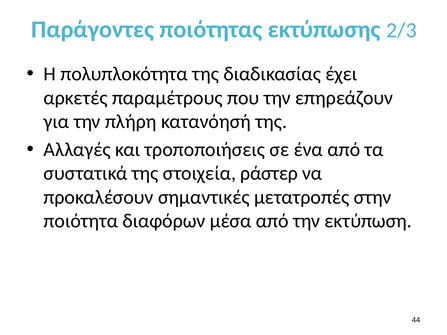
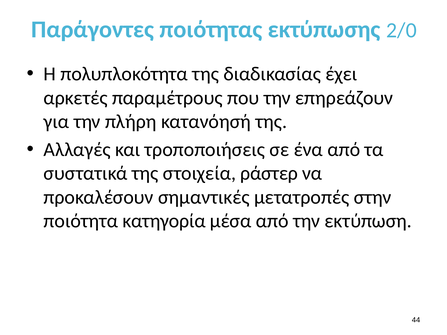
2/3: 2/3 -> 2/0 (401, 30)
διαφόρων: διαφόρων -> κατηγορία (164, 221)
